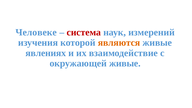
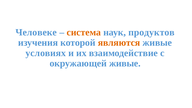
система colour: red -> orange (84, 32)
измерений: измерений -> продуктов (151, 32)
явлениях: явлениях -> условиях (46, 53)
